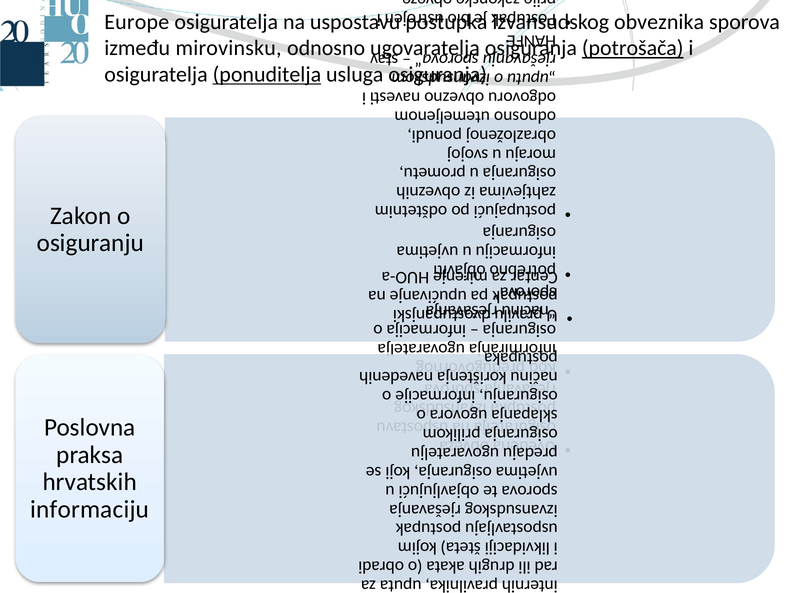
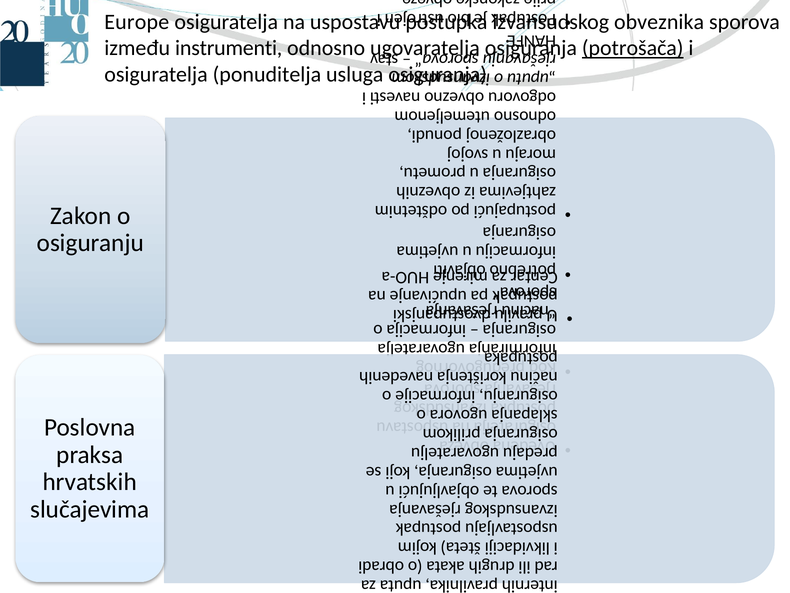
mirovinsku: mirovinsku -> instrumenti (229, 48)
ponuditelja underline: present -> none (267, 75)
informaciju: informaciju -> slučajevima (90, 509)
